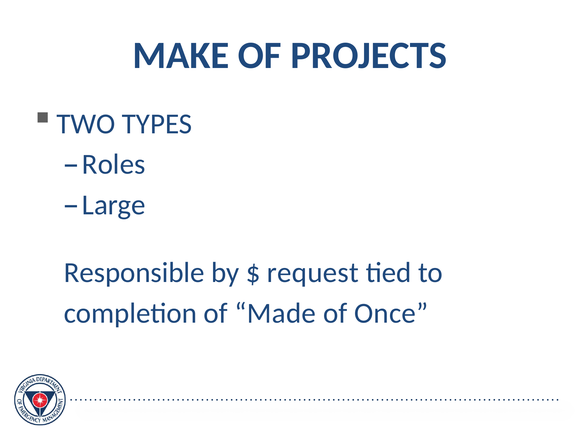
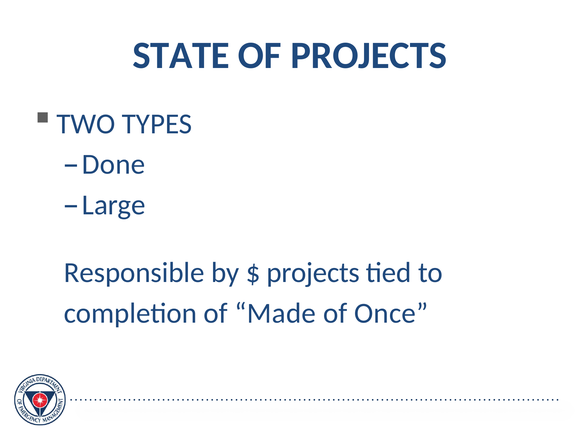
MAKE: MAKE -> STATE (181, 55)
Roles: Roles -> Done (114, 164)
request: request -> projects (313, 273)
